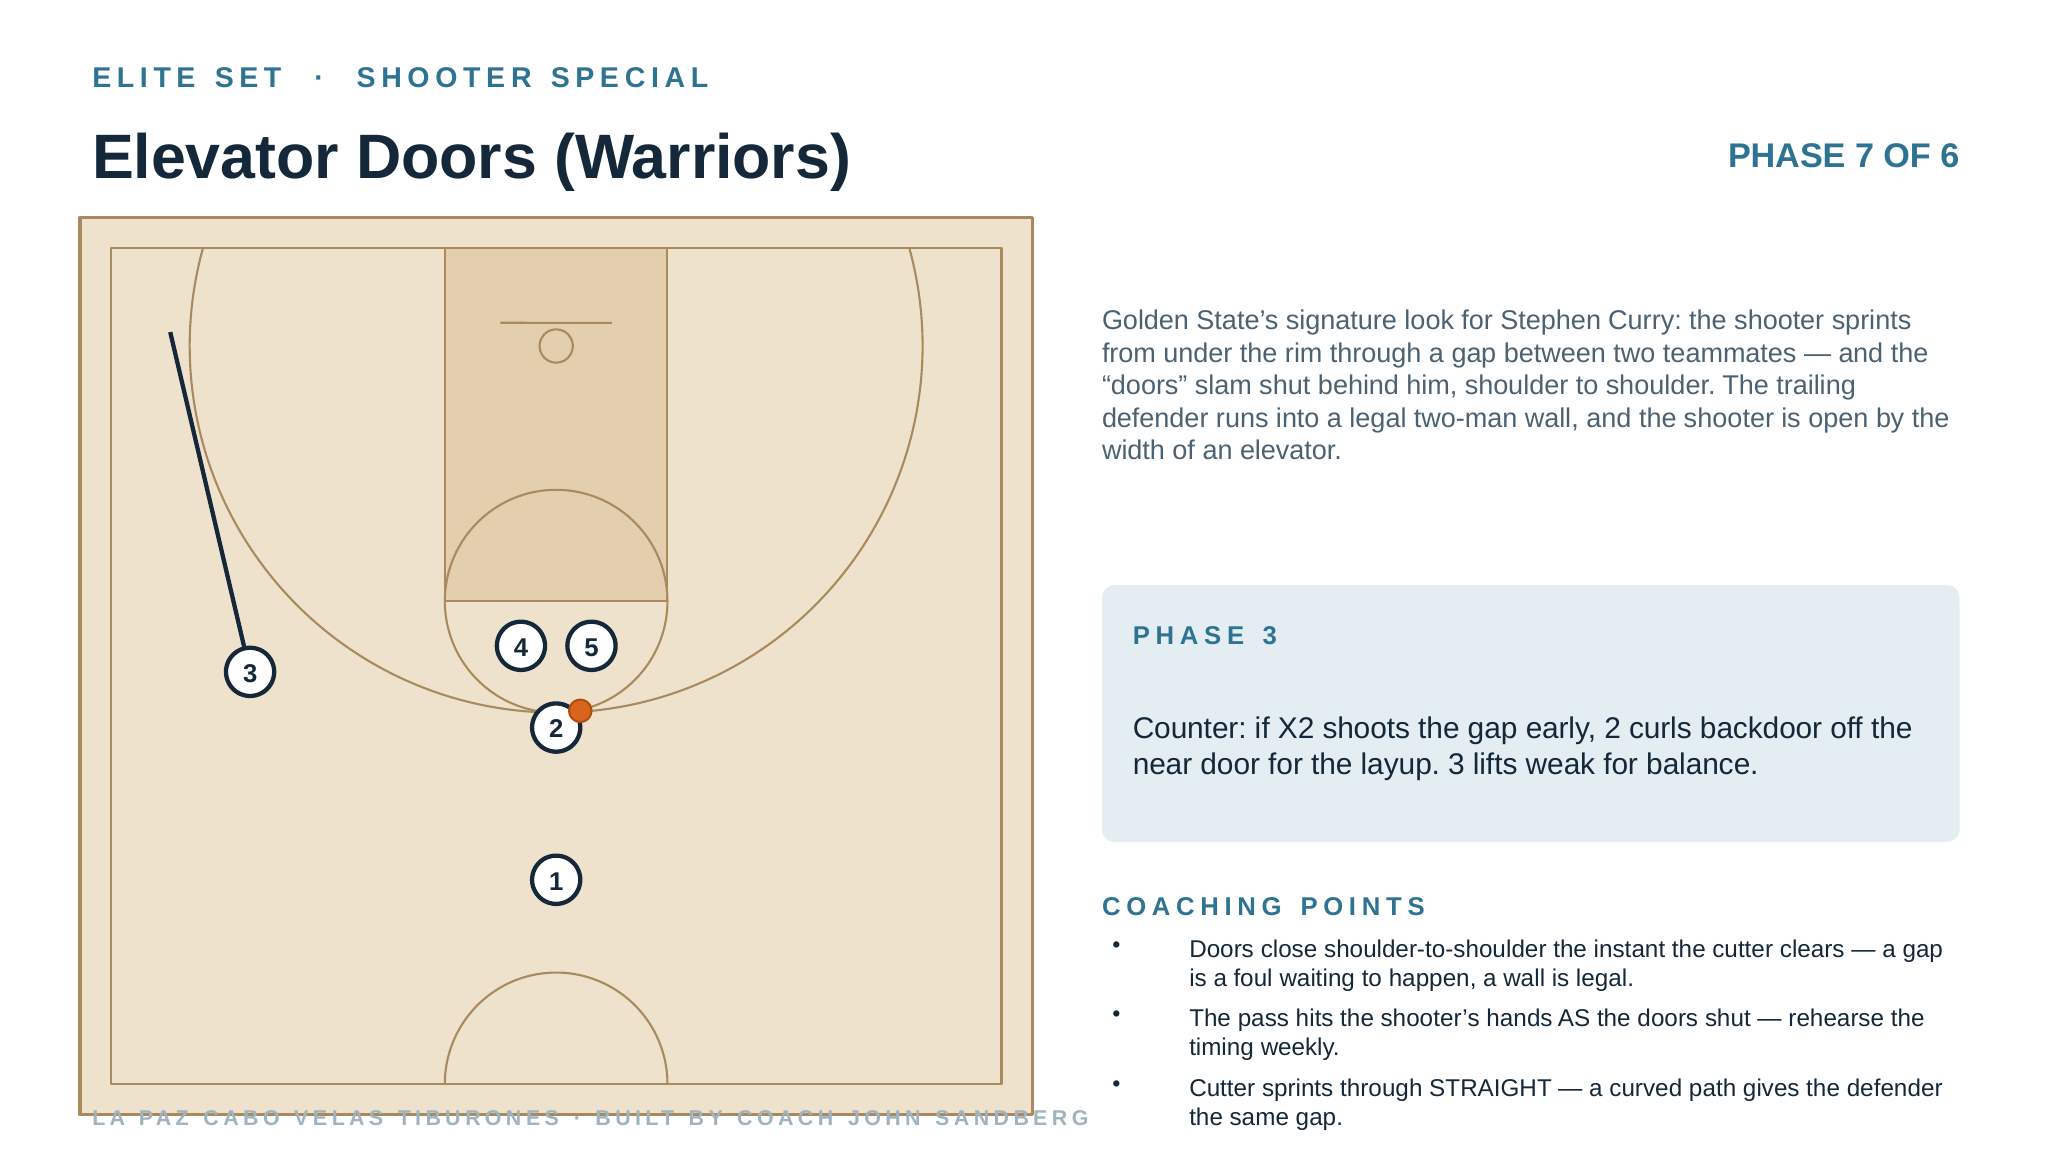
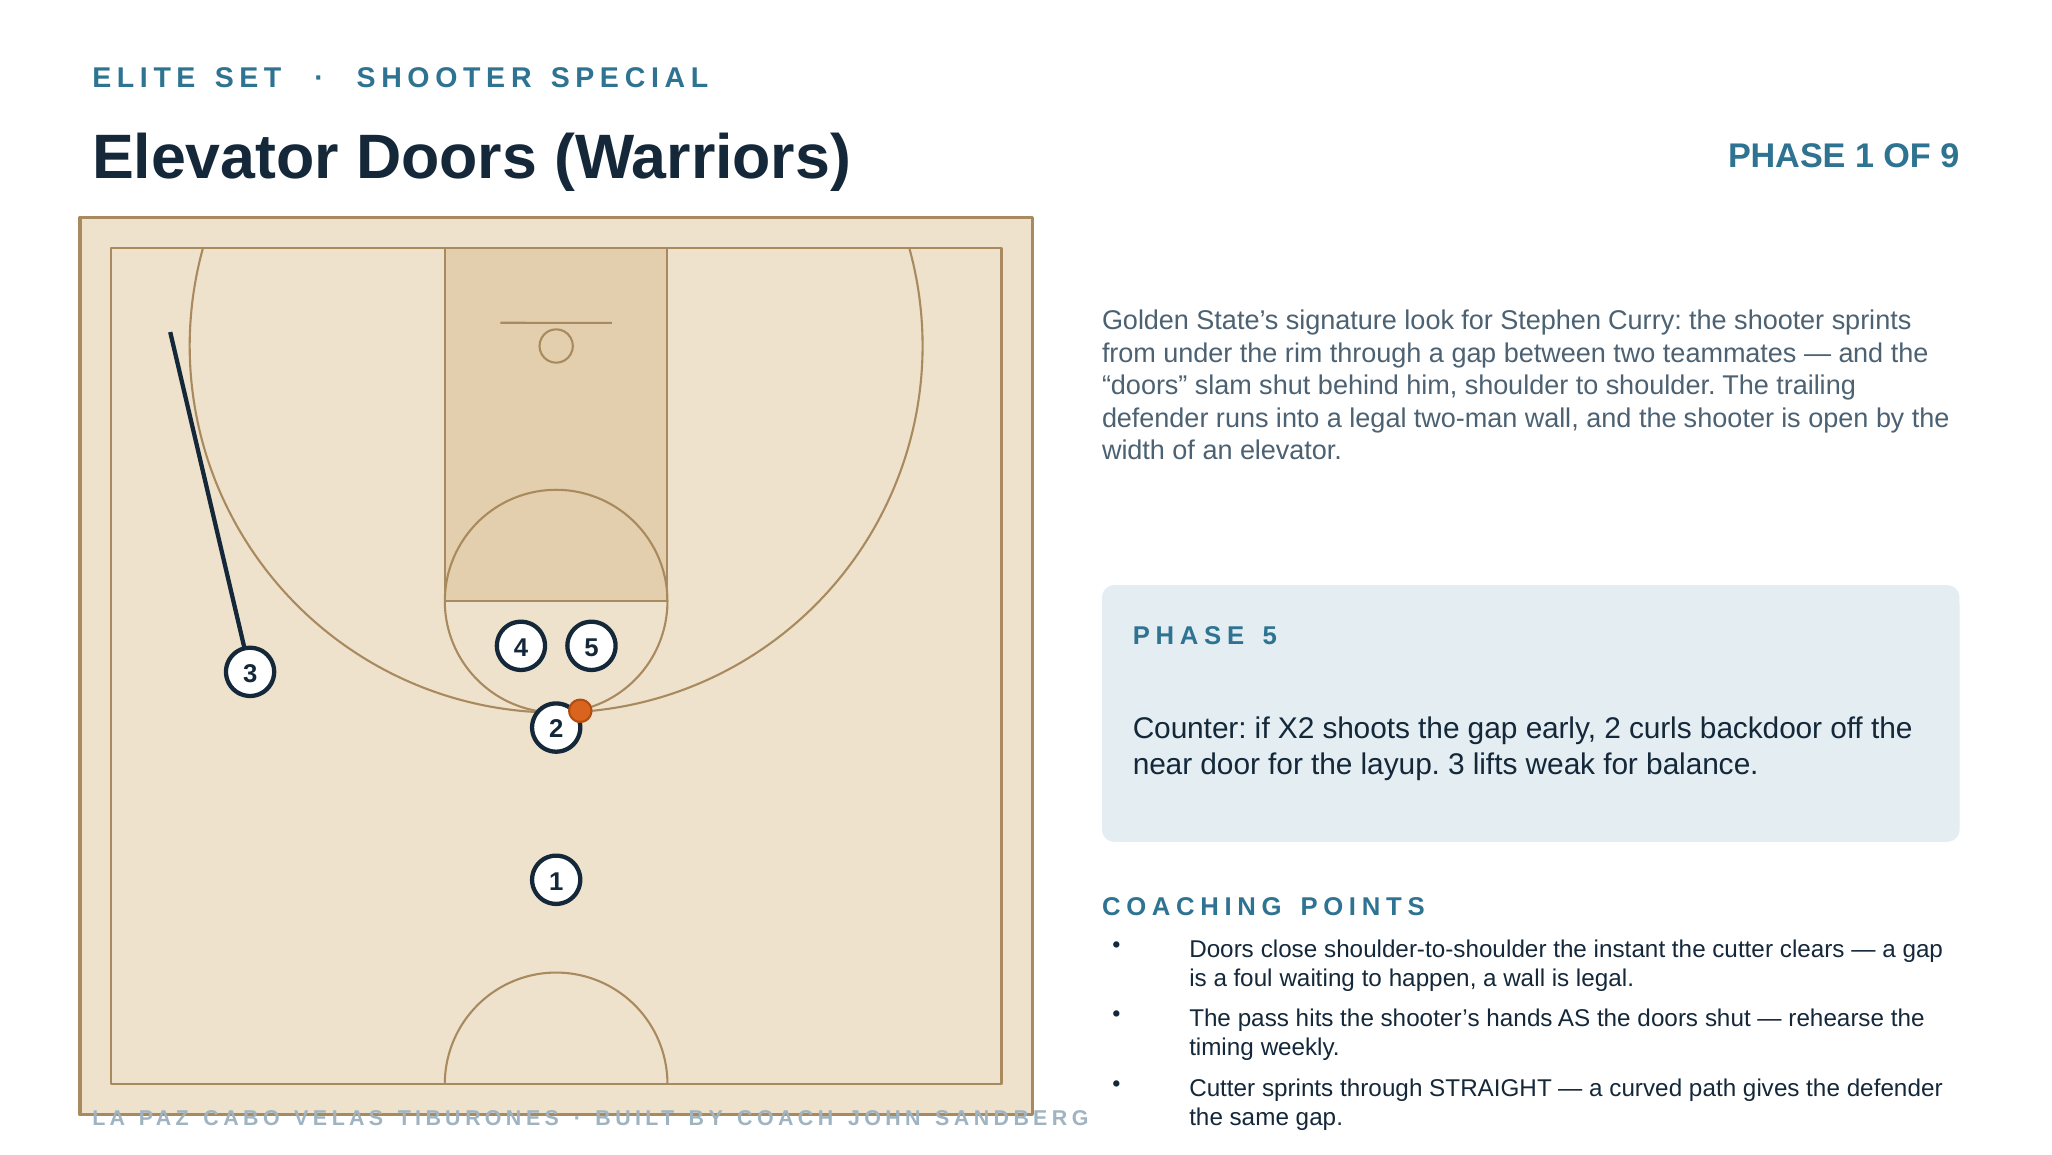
PHASE 7: 7 -> 1 (1865, 156)
6: 6 -> 9 (1950, 156)
PHASE 3: 3 -> 5 (1270, 636)
